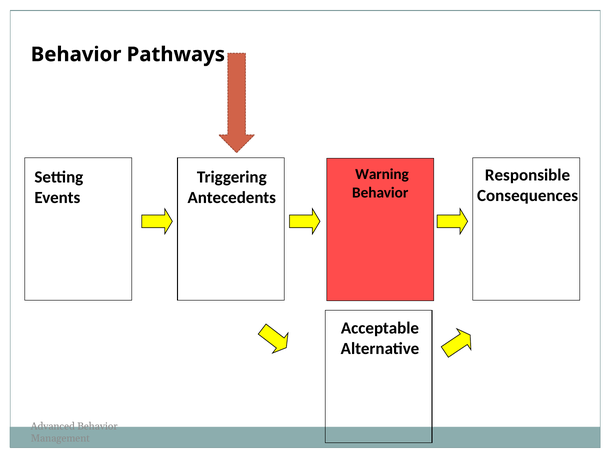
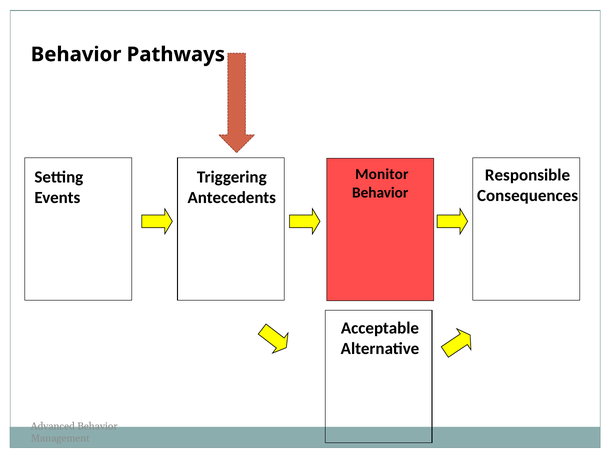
Warning: Warning -> Monitor (382, 174)
